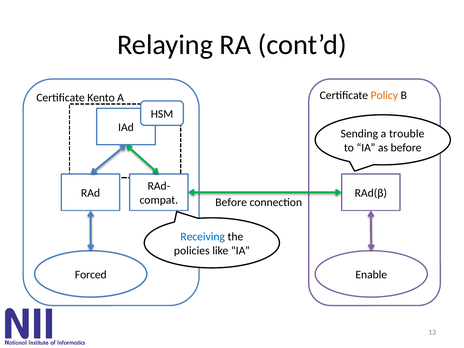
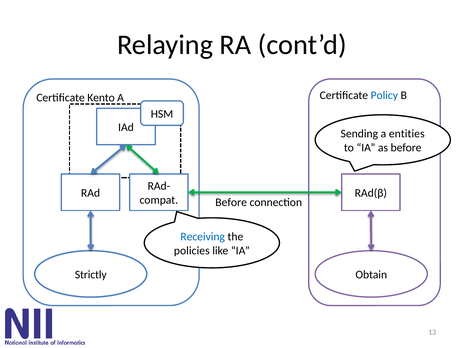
Policy colour: orange -> blue (384, 95)
trouble: trouble -> entities (407, 134)
Forced: Forced -> Strictly (91, 275)
Enable: Enable -> Obtain (371, 275)
